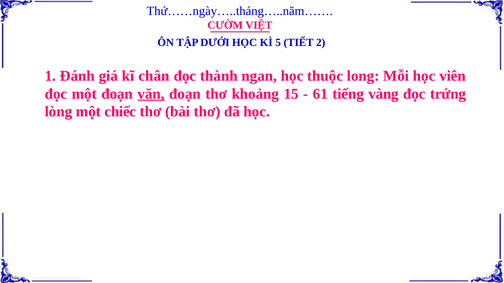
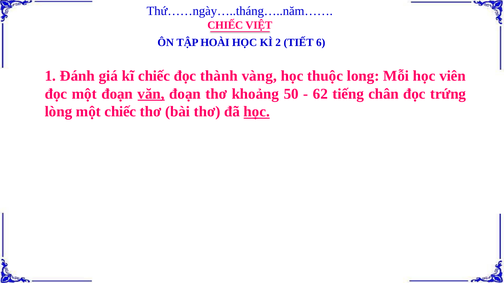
CƯỜM: CƯỜM -> CHIẾC (225, 25)
DƯỚI: DƯỚI -> HOÀI (215, 43)
5: 5 -> 2 (278, 43)
2: 2 -> 6 (321, 43)
kĩ chân: chân -> chiếc (154, 76)
ngan: ngan -> vàng (259, 76)
15: 15 -> 50 (291, 94)
61: 61 -> 62 (320, 94)
vàng: vàng -> chân (384, 94)
học underline: none -> present (257, 112)
